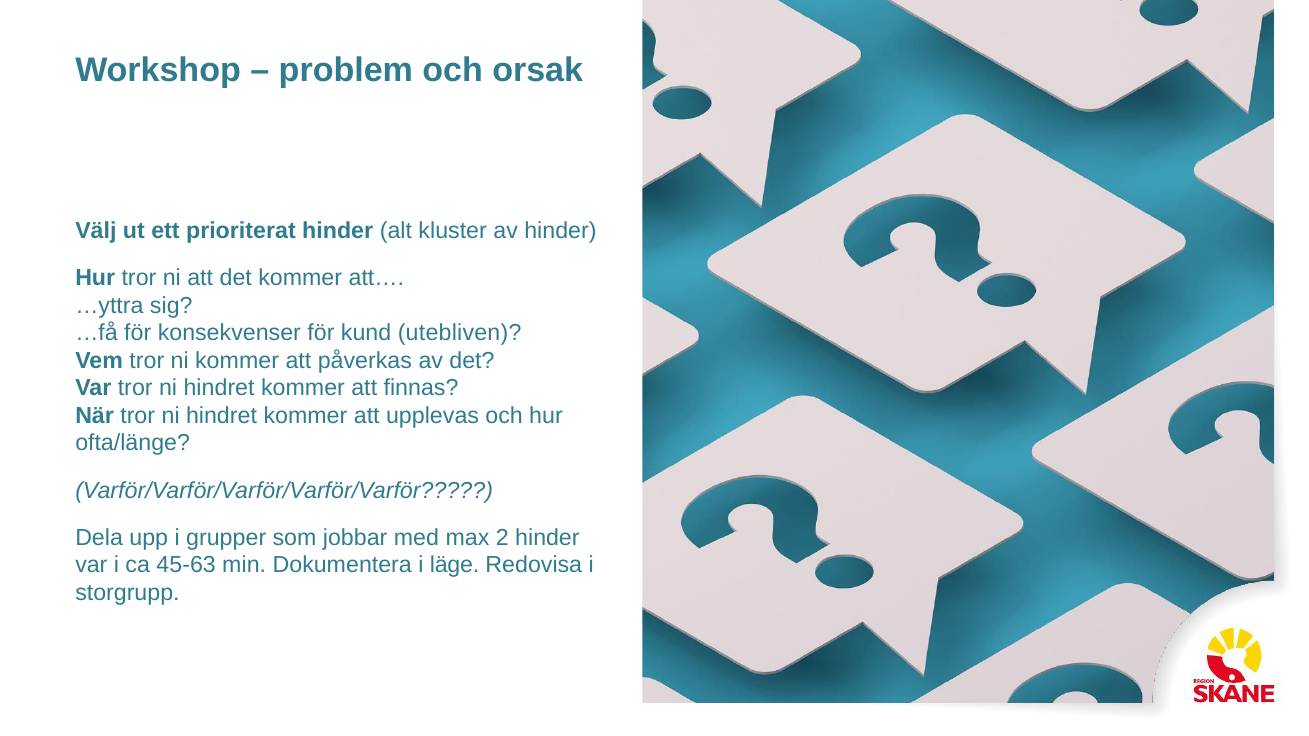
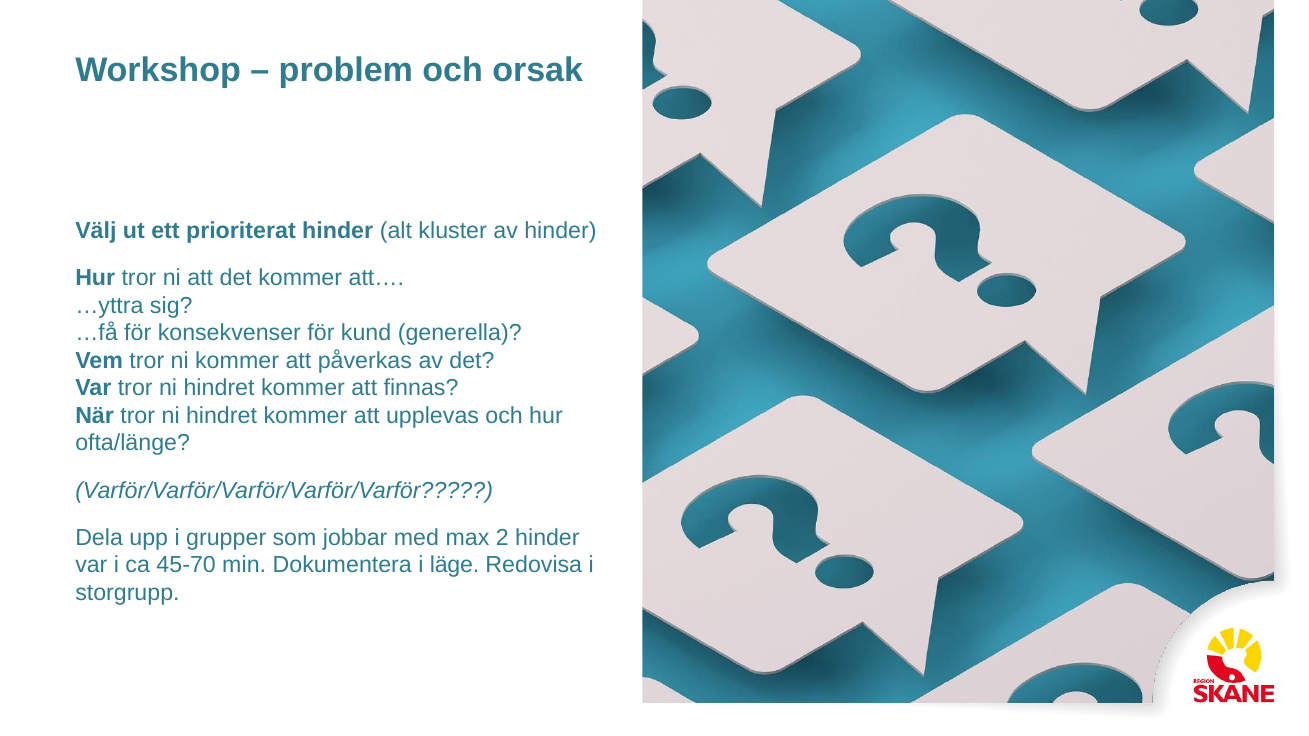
utebliven: utebliven -> generella (460, 333)
45-63: 45-63 -> 45-70 (186, 565)
